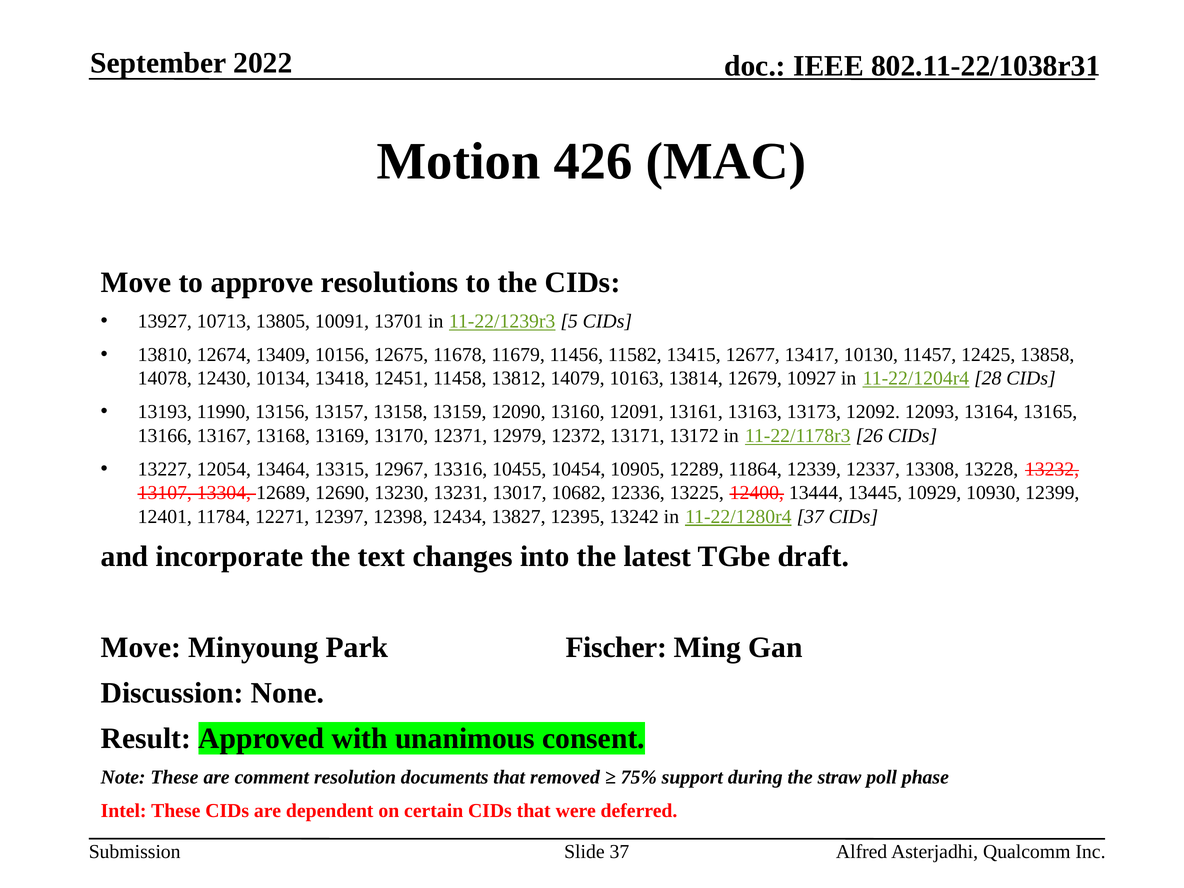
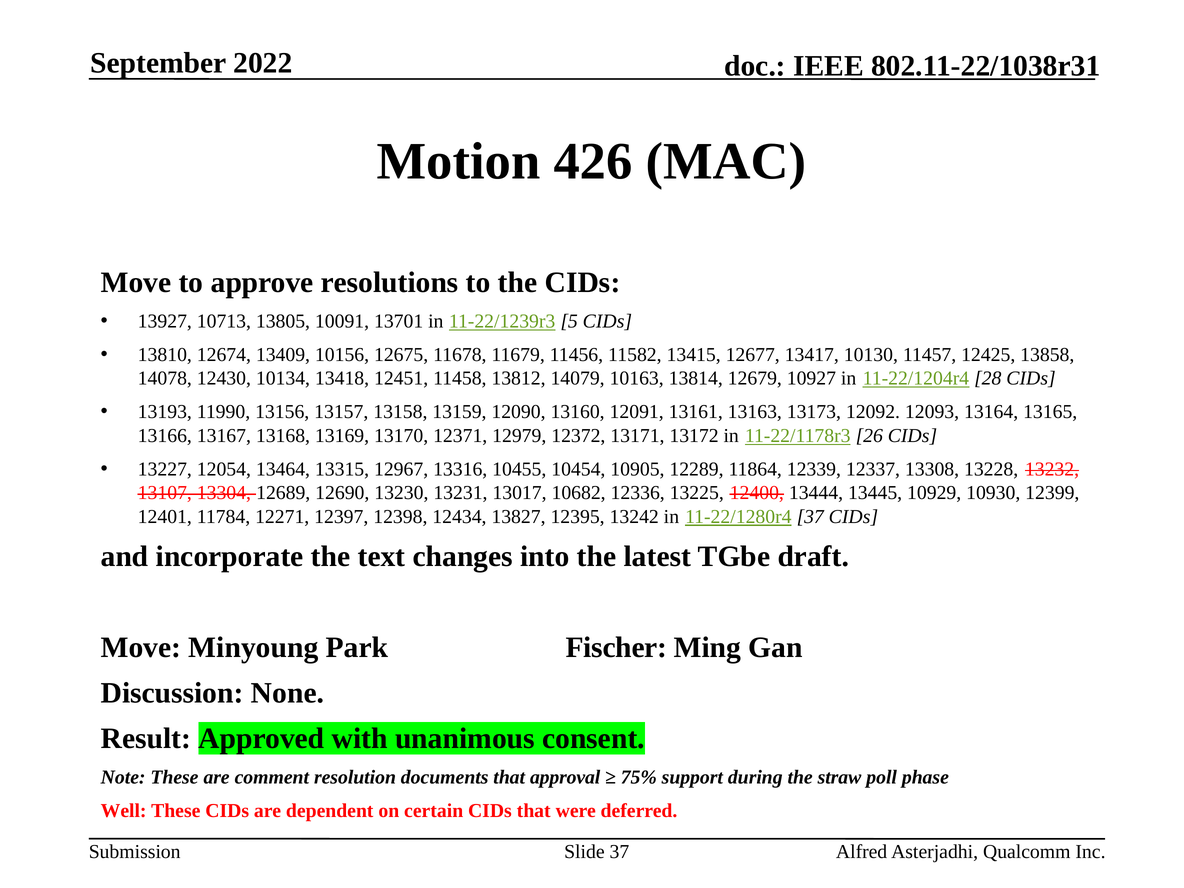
removed: removed -> approval (565, 777)
Intel: Intel -> Well (124, 811)
